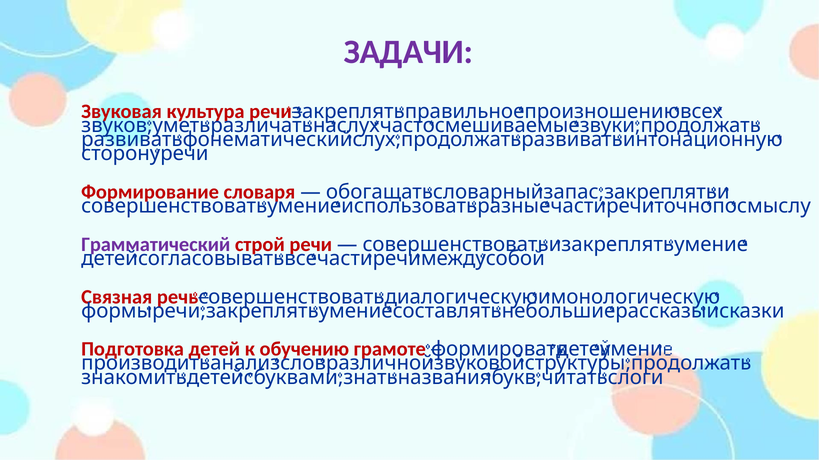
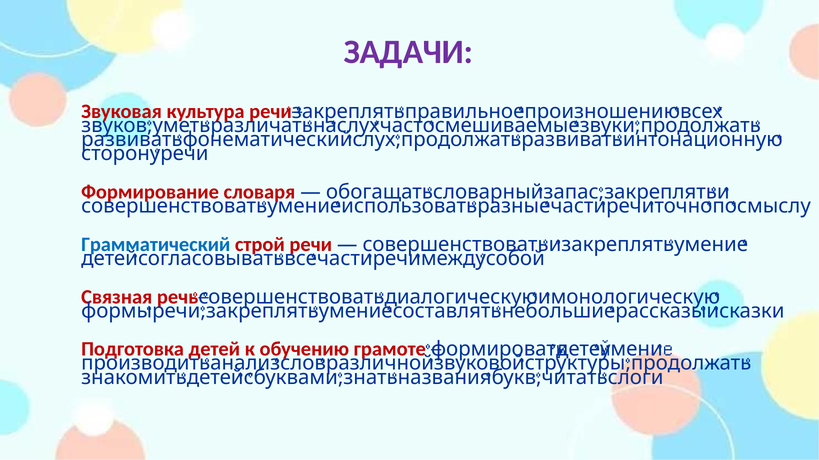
Грамматический colour: purple -> blue (156, 245)
